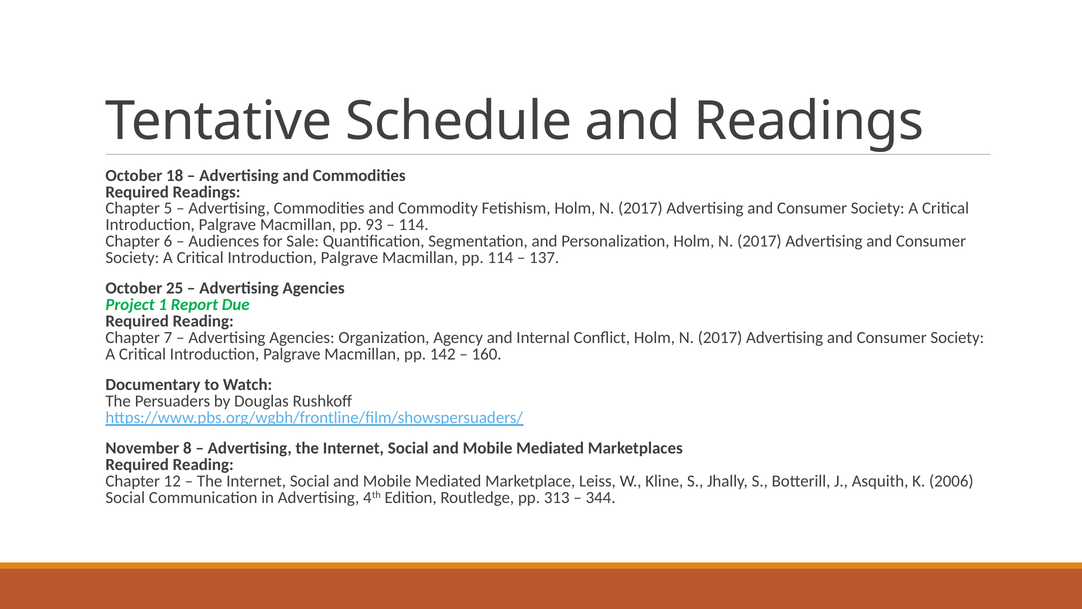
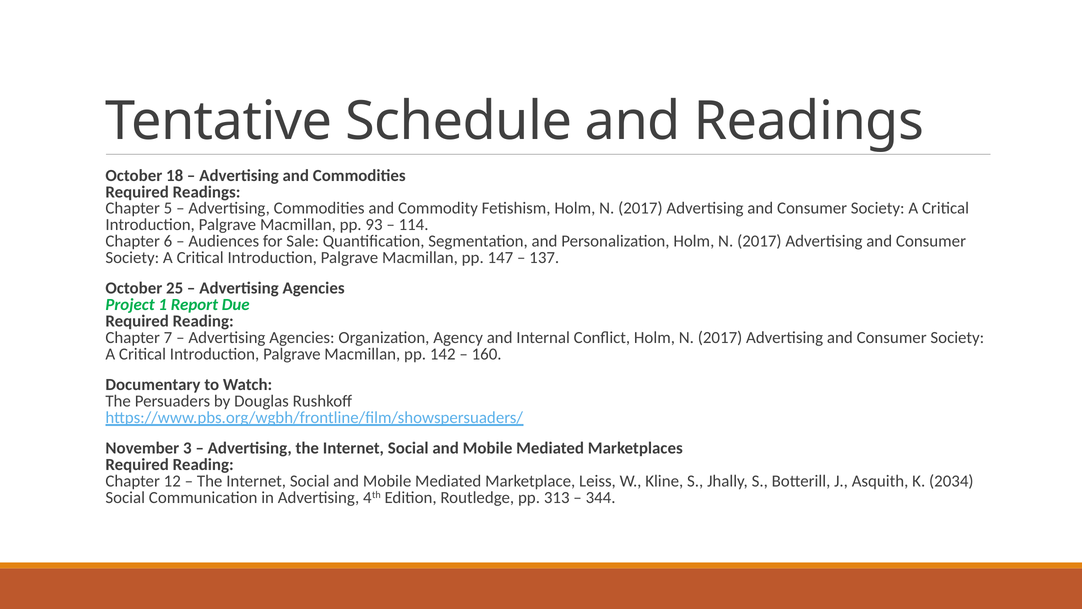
pp 114: 114 -> 147 (500, 258)
8: 8 -> 3 (187, 448)
2006: 2006 -> 2034 (951, 481)
